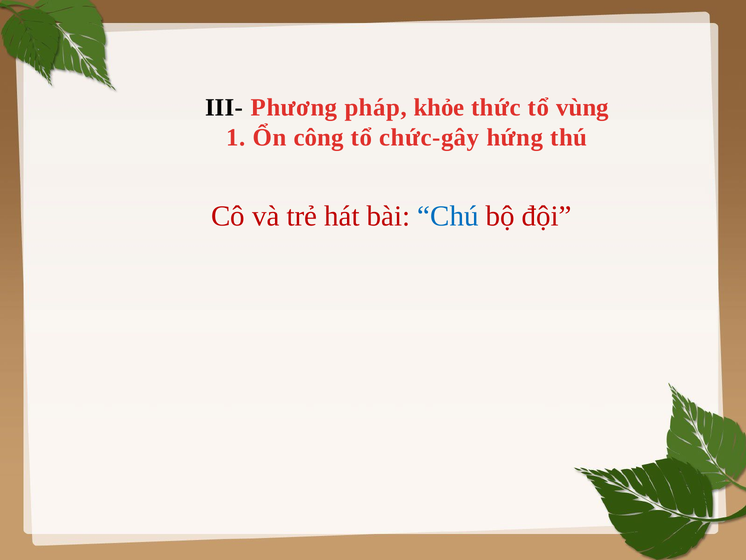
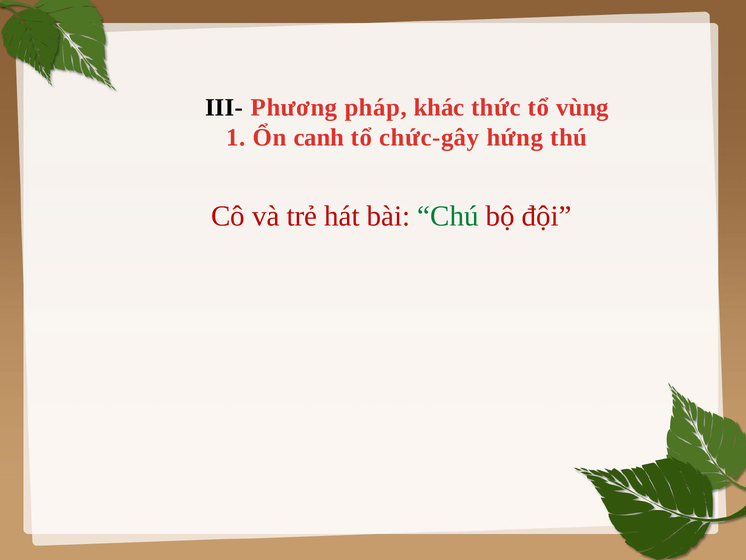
khỏe: khỏe -> khác (439, 107)
công: công -> canh (319, 137)
Chú colour: blue -> green (448, 216)
